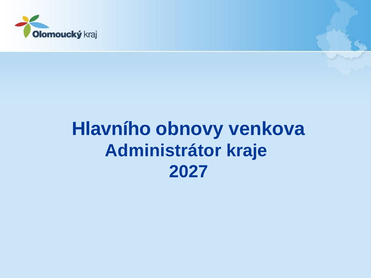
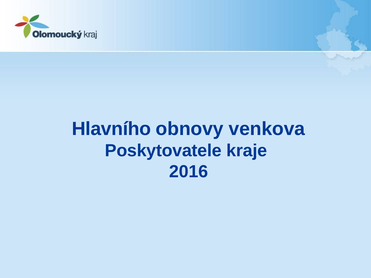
Administrátor: Administrátor -> Poskytovatele (163, 151)
2027: 2027 -> 2016 (189, 172)
